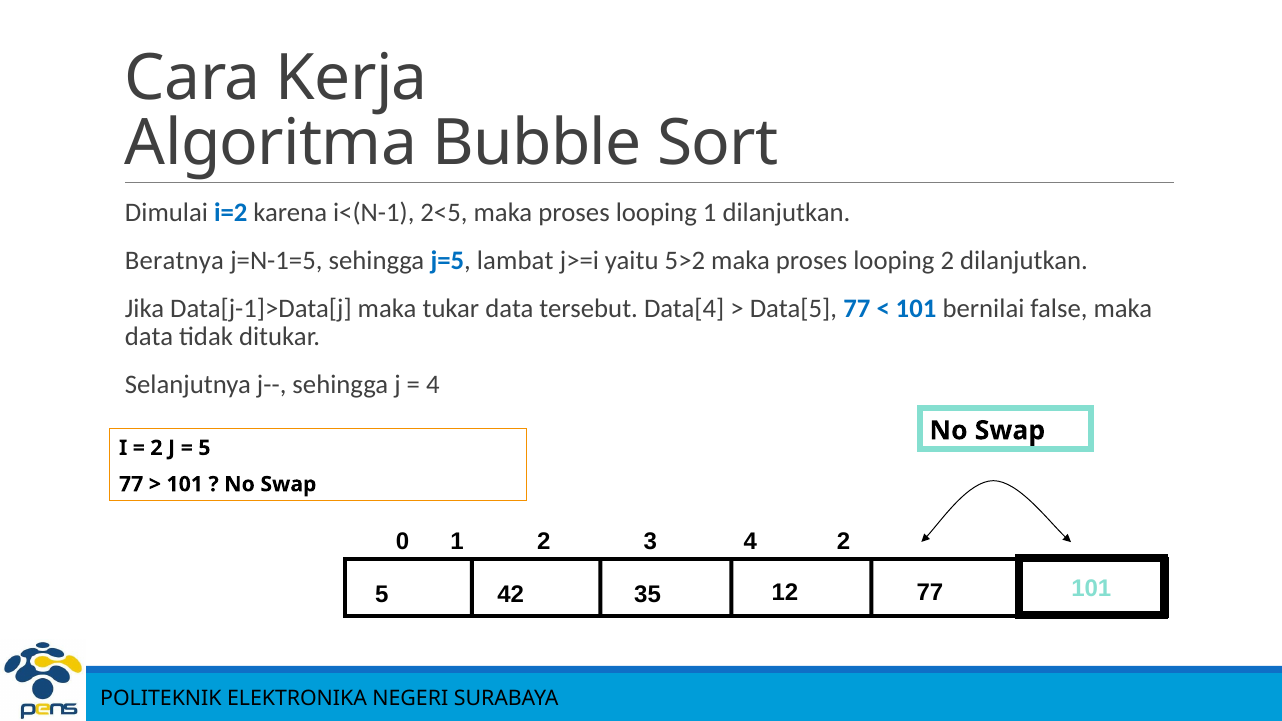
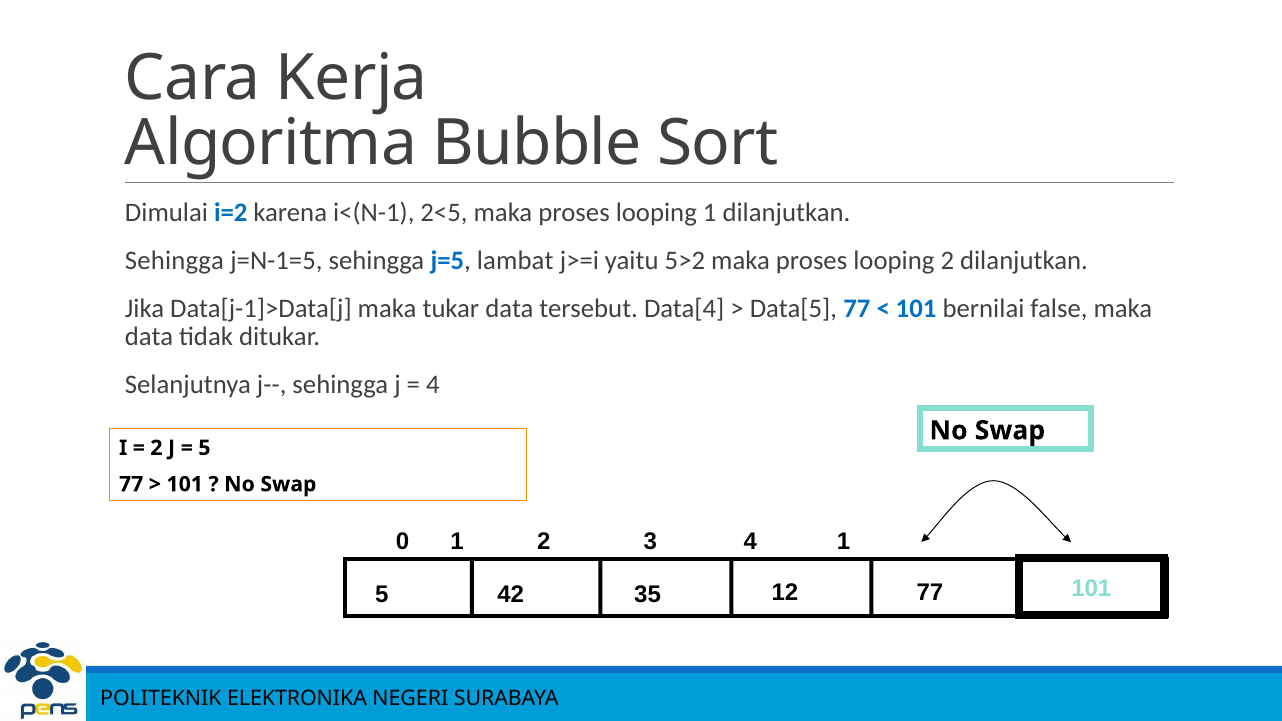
Beratnya: Beratnya -> Sehingga (174, 261)
4 2: 2 -> 1 (844, 542)
